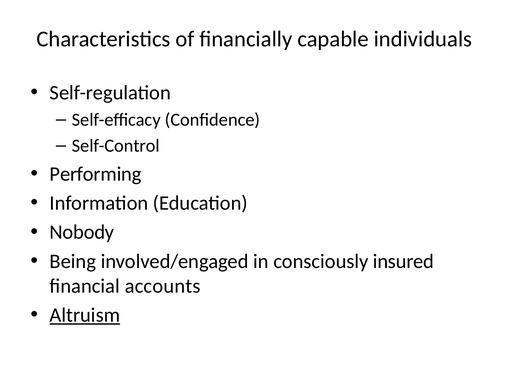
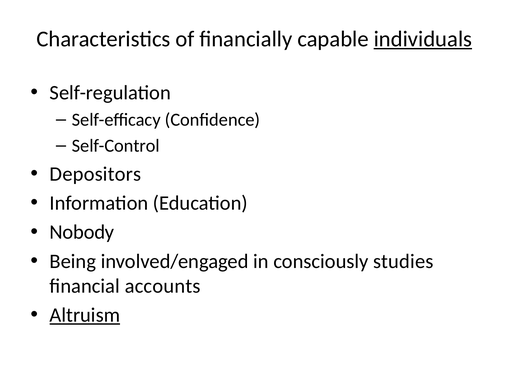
individuals underline: none -> present (423, 39)
Performing: Performing -> Depositors (95, 174)
insured: insured -> studies (403, 261)
